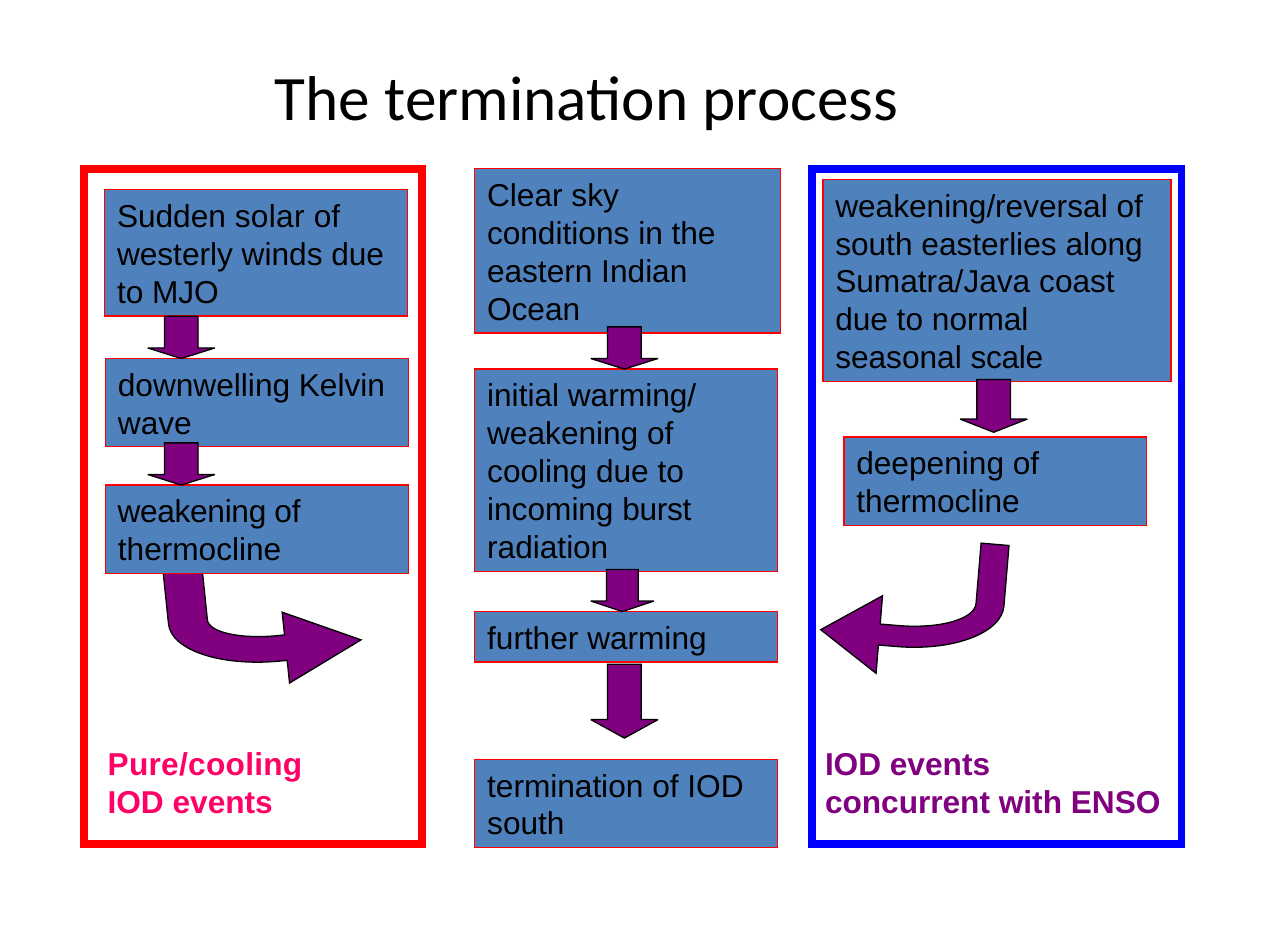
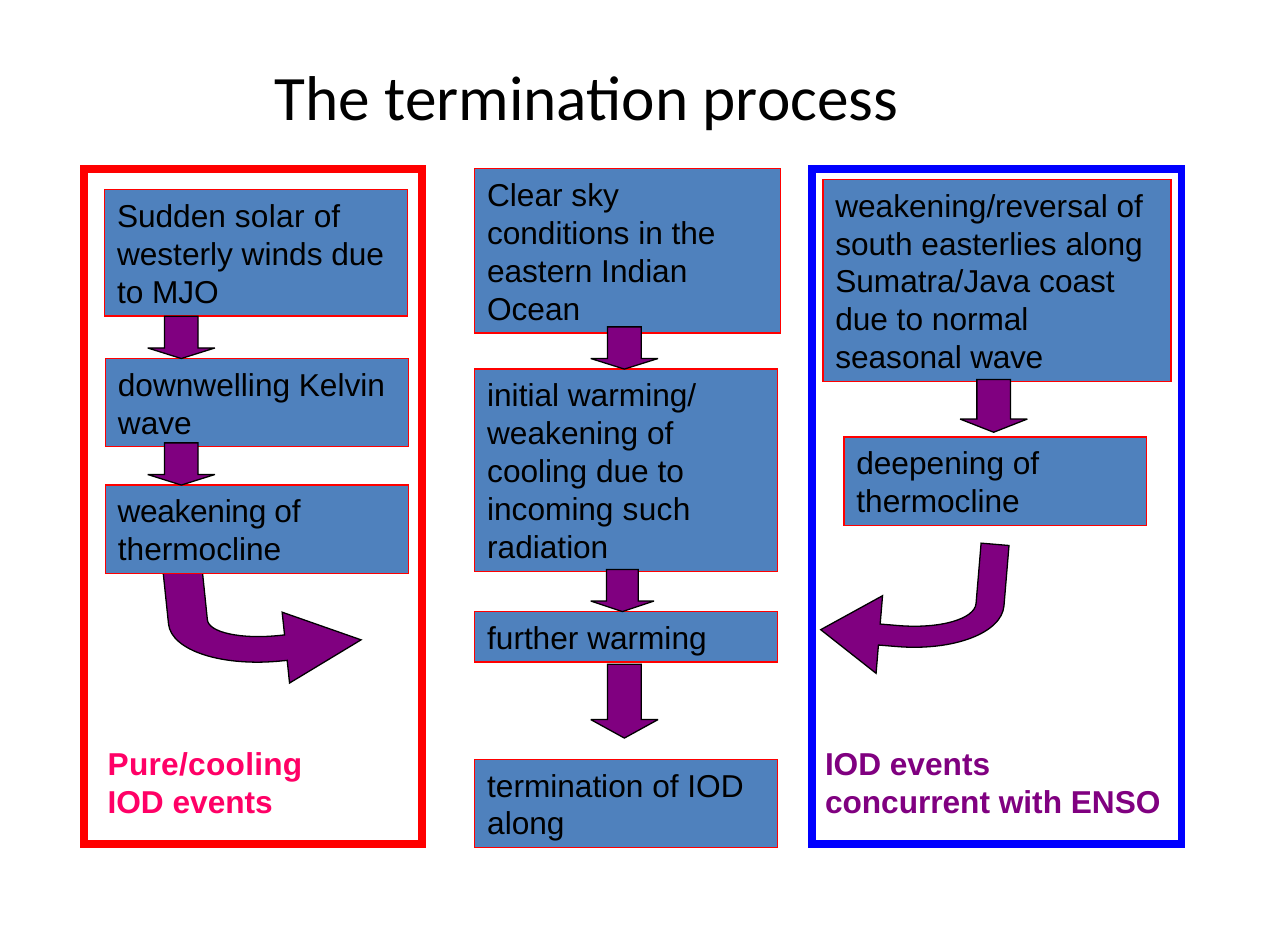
seasonal scale: scale -> wave (1007, 359)
burst: burst -> such (657, 511)
south: south -> along (526, 825)
